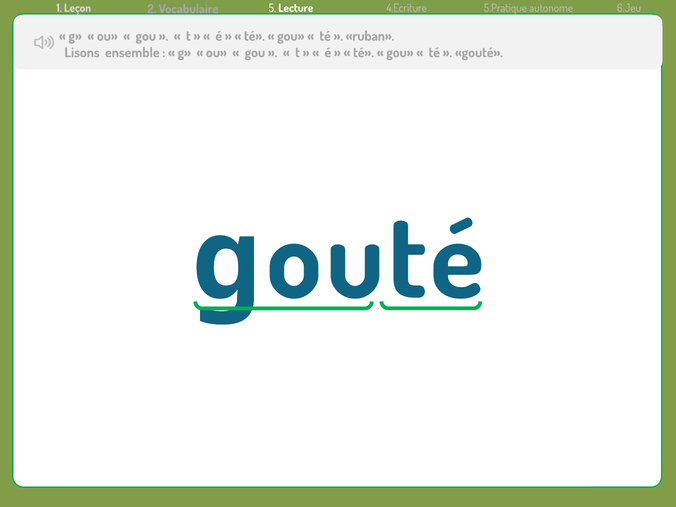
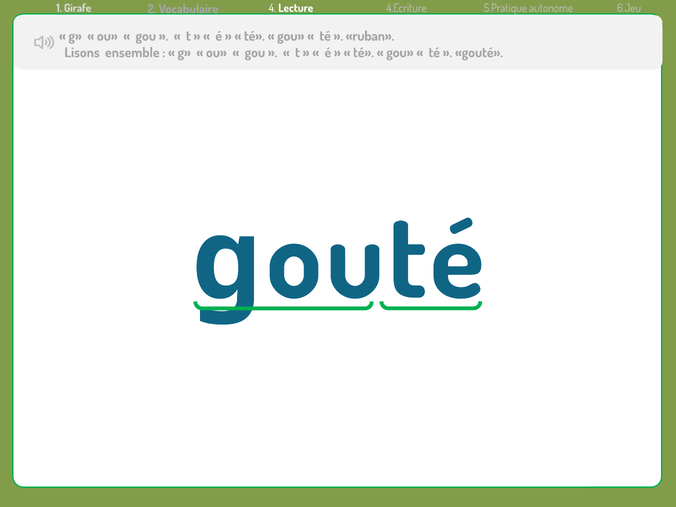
Leçon: Leçon -> Girafe (78, 8)
5: 5 -> 4 (272, 8)
